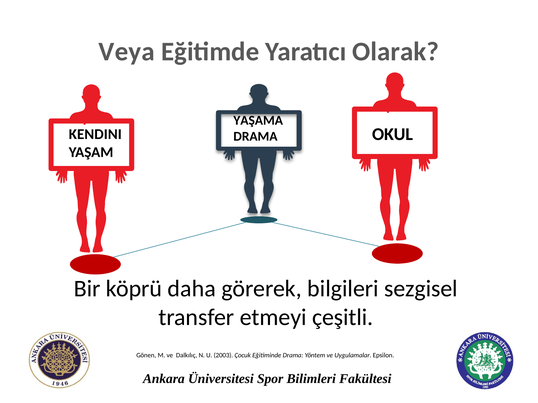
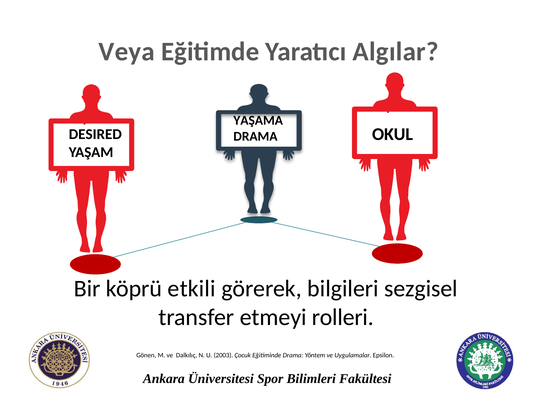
Olarak: Olarak -> Algılar (396, 52)
KENDINI: KENDINI -> DESIRED (95, 135)
daha: daha -> etkili (192, 289)
çeşitli: çeşitli -> rolleri (343, 318)
